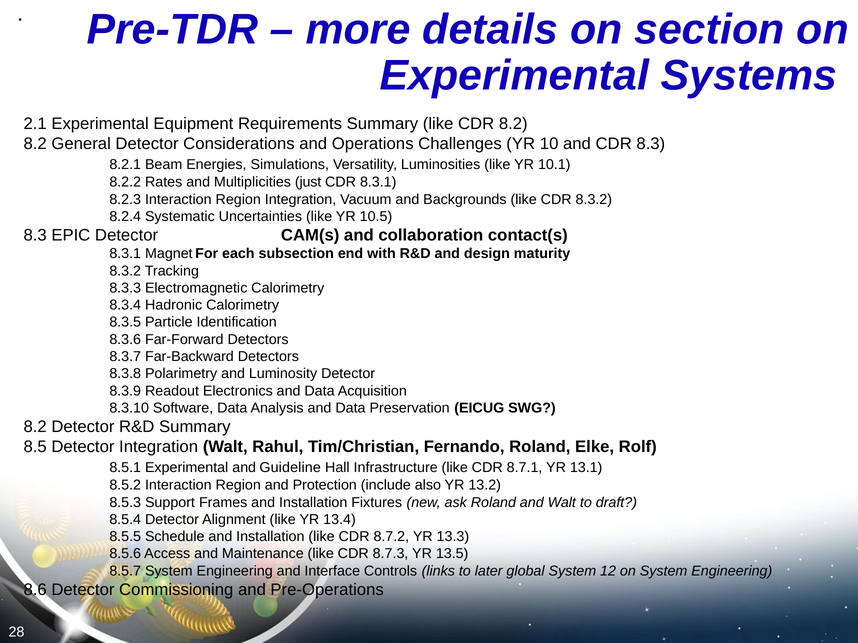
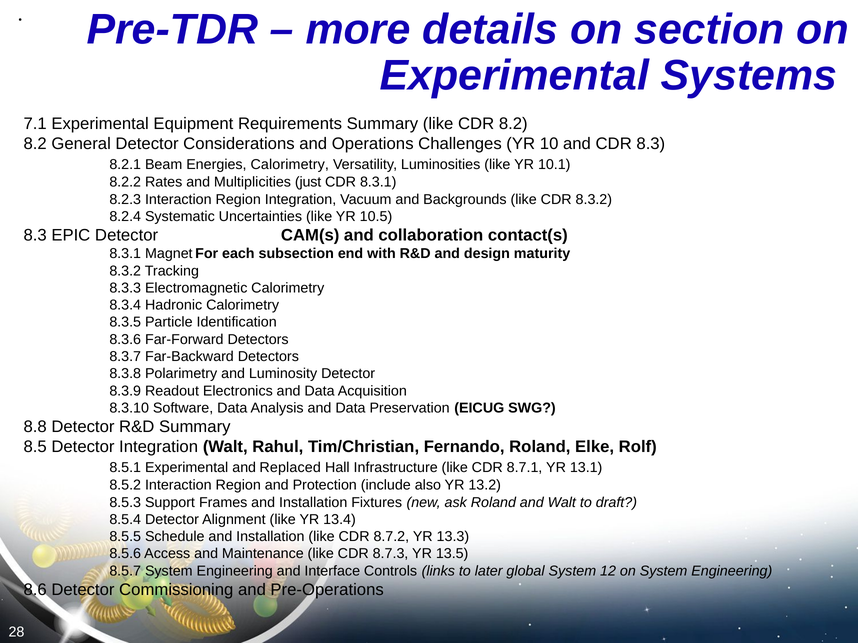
2.1: 2.1 -> 7.1 (35, 124)
Energies Simulations: Simulations -> Calorimetry (290, 165)
8.2: 8.2 -> 8.8 (35, 427)
Guideline: Guideline -> Replaced (290, 468)
